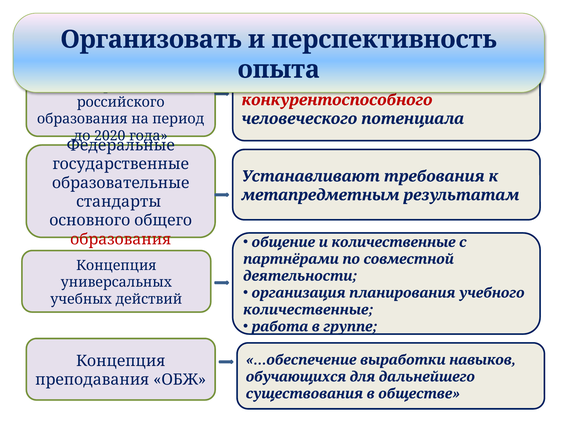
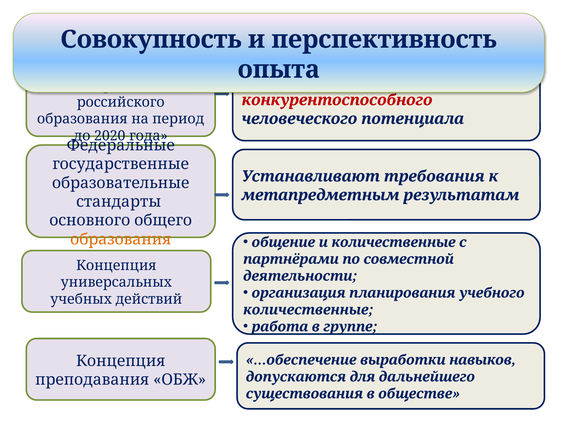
Организовать: Организовать -> Совокупность (151, 39)
образования colour: red -> orange (121, 239)
обучающихся: обучающихся -> допускаются (296, 376)
